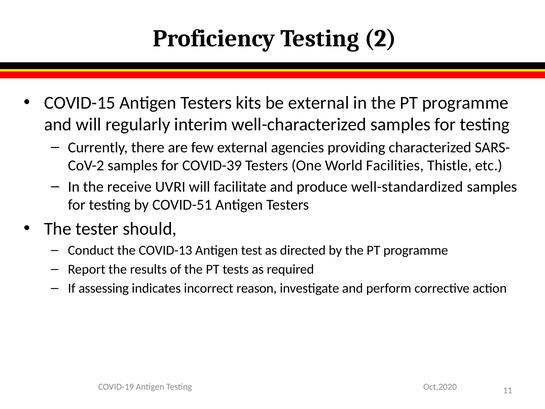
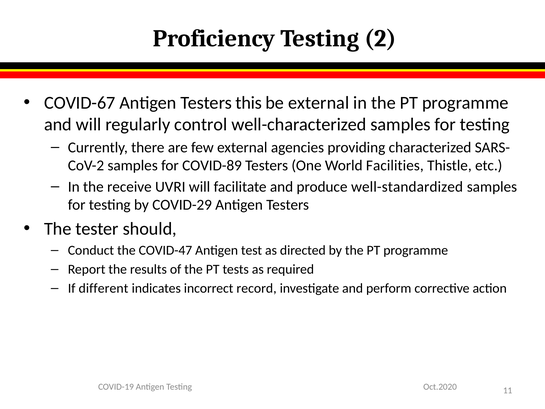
COVID-15: COVID-15 -> COVID-67 (80, 103)
kits: kits -> this (249, 103)
interim: interim -> control (201, 124)
COVID-39: COVID-39 -> COVID-89 (212, 165)
COVID-51: COVID-51 -> COVID-29 (182, 205)
COVID-13: COVID-13 -> COVID-47 (165, 250)
assessing: assessing -> different (103, 288)
reason: reason -> record (257, 288)
